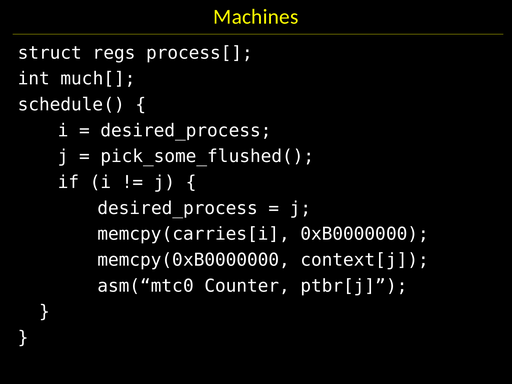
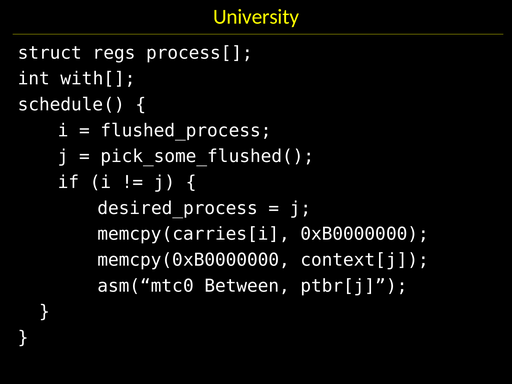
Machines: Machines -> University (256, 17)
much[: much[ -> with[ (98, 79)
desired_process: desired_process -> flushed_process (186, 131)
Counter: Counter -> Between (247, 286)
